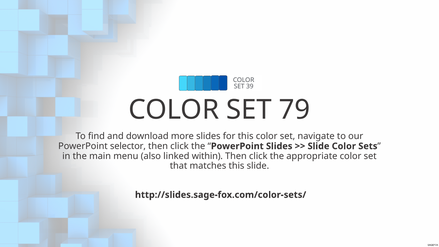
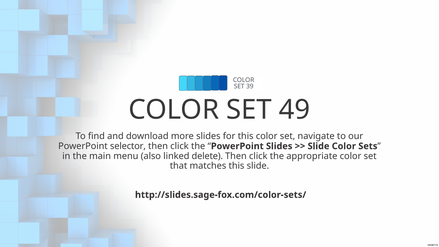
79: 79 -> 49 (295, 110)
within: within -> delete (207, 156)
